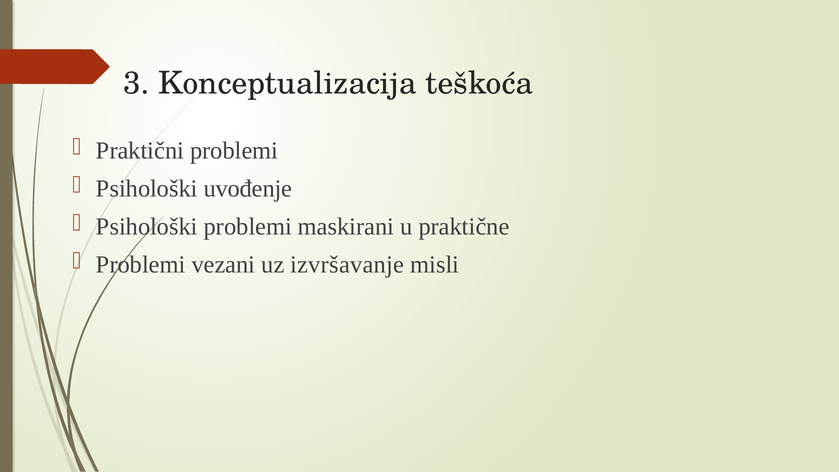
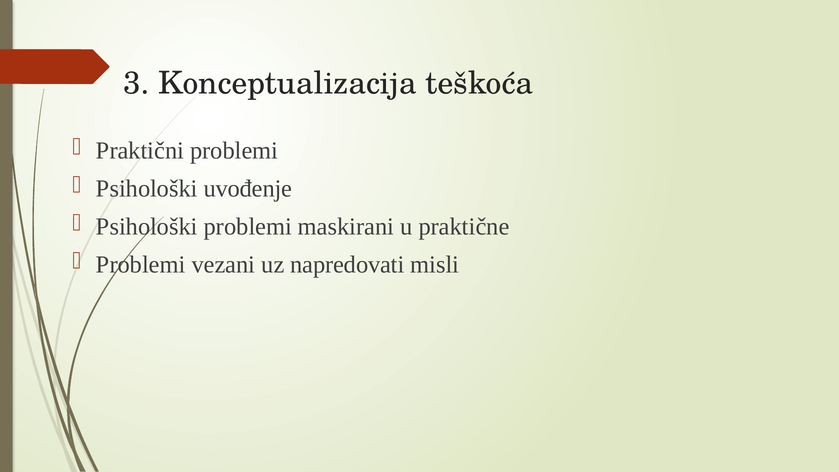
izvršavanje: izvršavanje -> napredovati (347, 265)
